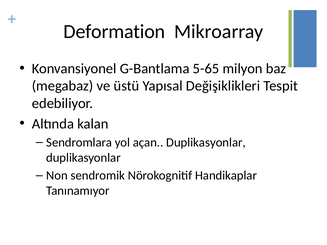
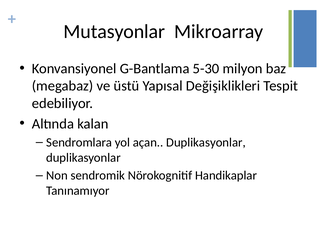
Deformation: Deformation -> Mutasyonlar (114, 32)
5-65: 5-65 -> 5-30 (206, 69)
